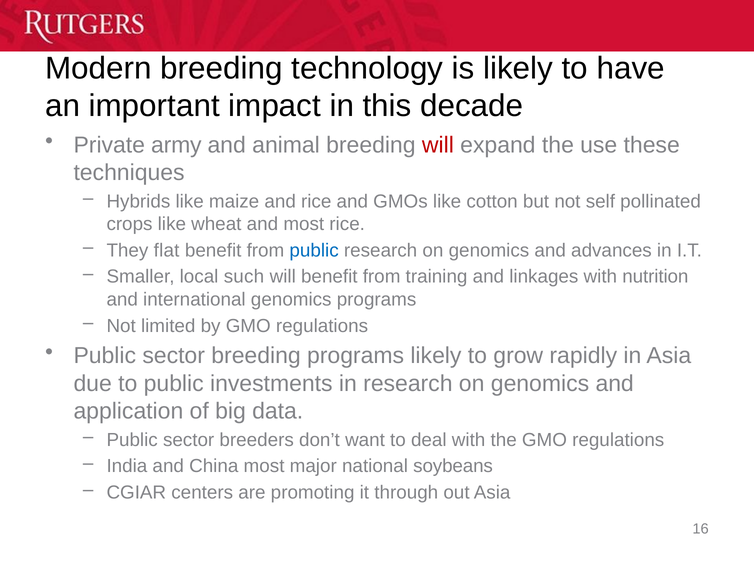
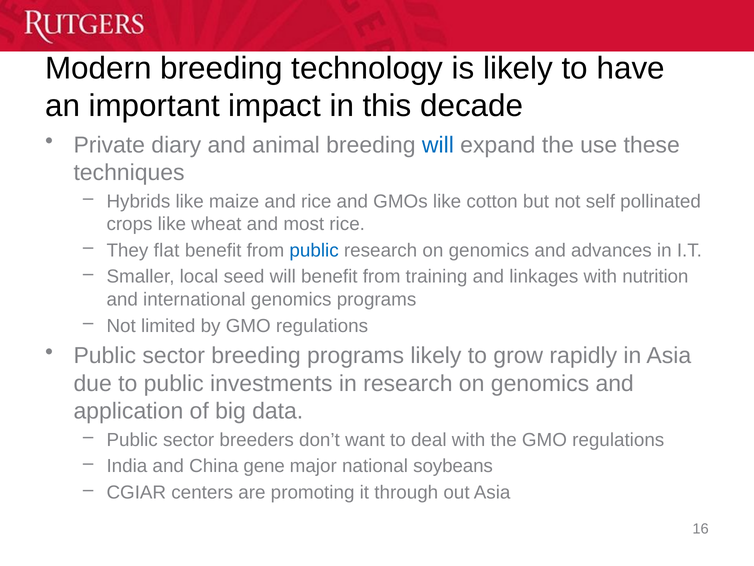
army: army -> diary (176, 145)
will colour: red -> blue (438, 145)
such: such -> seed (244, 277)
China most: most -> gene (264, 466)
